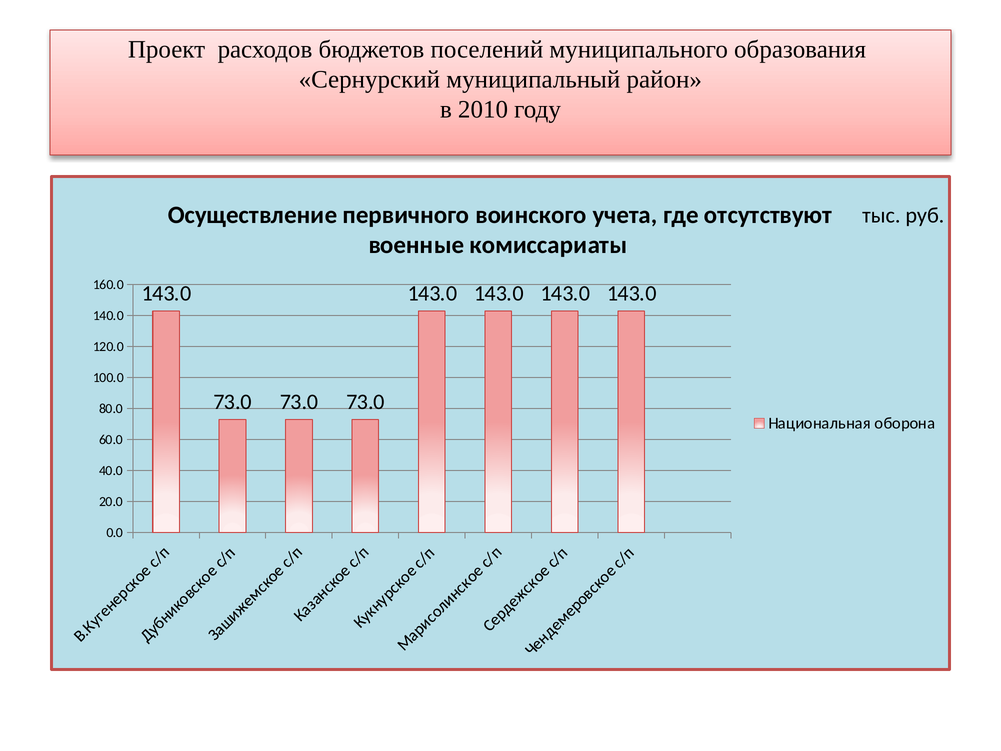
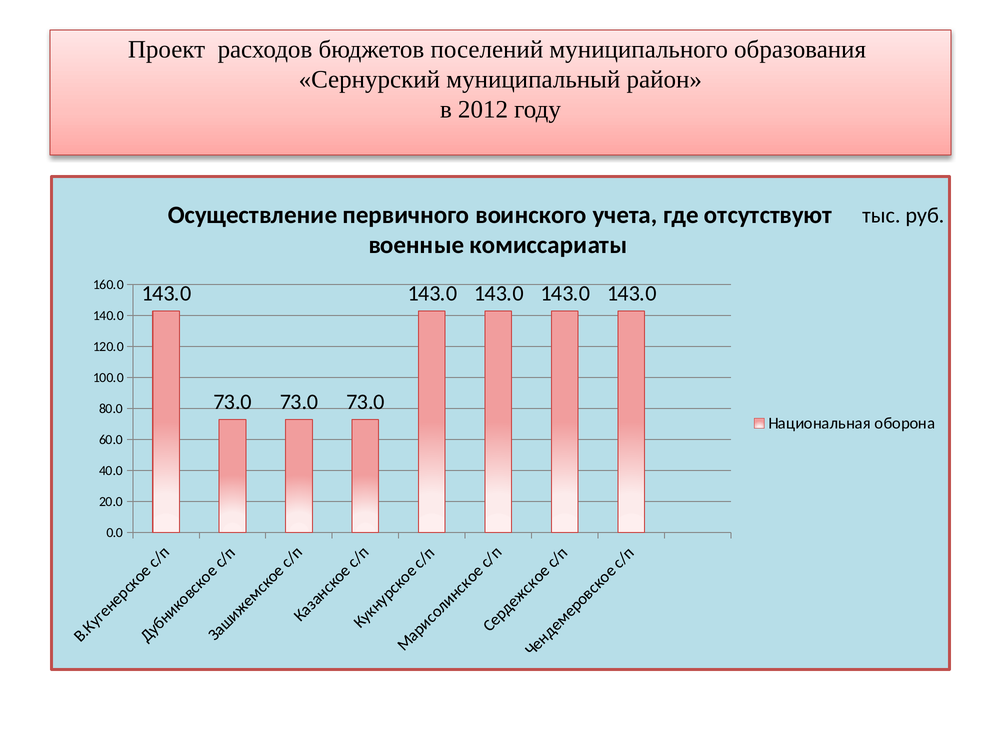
2010: 2010 -> 2012 (483, 109)
